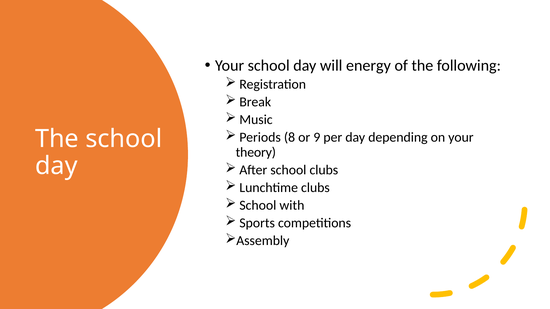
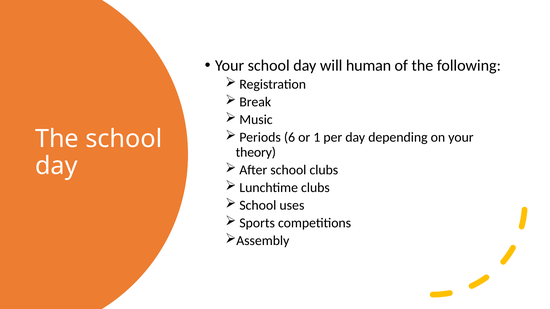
energy: energy -> human (369, 65)
8: 8 -> 6 (289, 138)
9: 9 -> 1 (317, 138)
with: with -> uses (292, 205)
